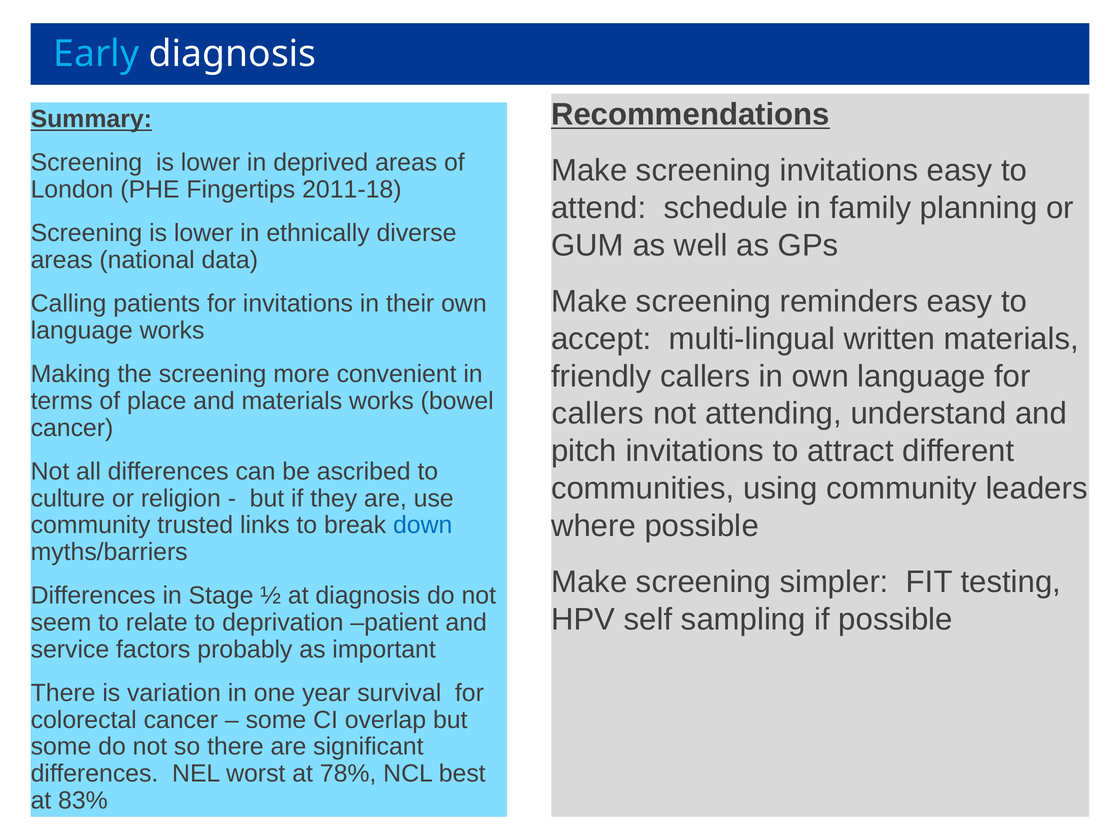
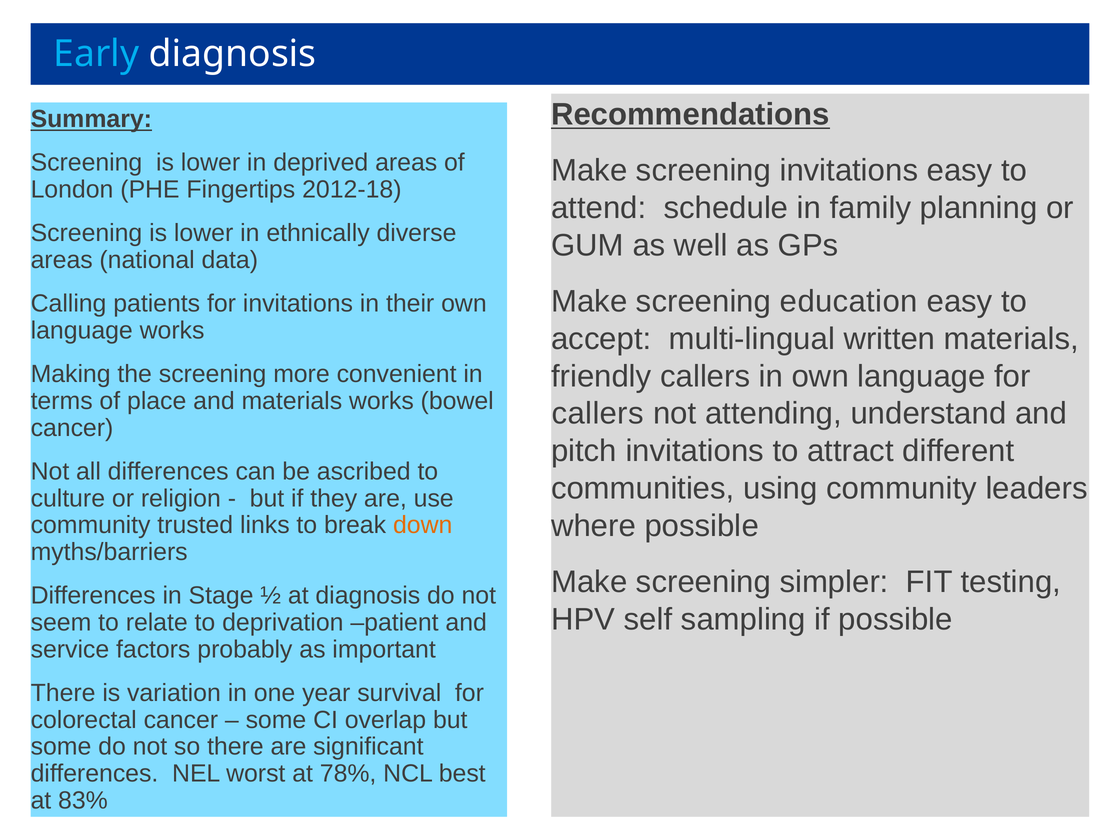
2011-18: 2011-18 -> 2012-18 (352, 190)
reminders: reminders -> education (849, 302)
down colour: blue -> orange (423, 525)
